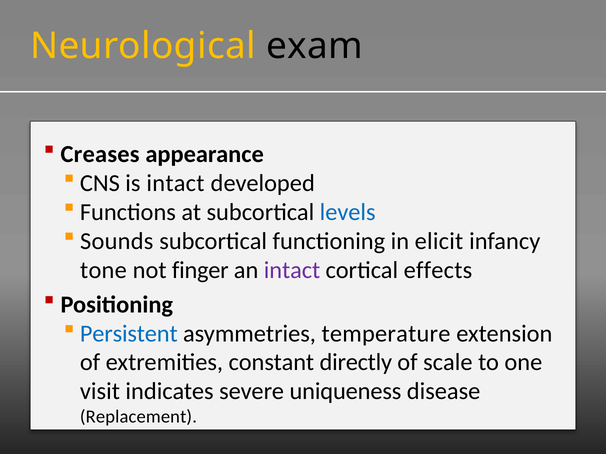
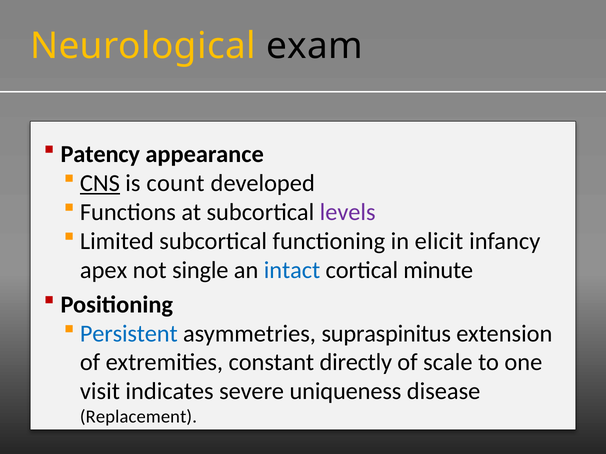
Creases: Creases -> Patency (100, 154)
CNS underline: none -> present (100, 183)
is intact: intact -> count (175, 183)
levels colour: blue -> purple (348, 212)
Sounds: Sounds -> Limited (117, 241)
tone: tone -> apex (104, 270)
finger: finger -> single (200, 270)
intact colour: purple -> blue (292, 270)
effects: effects -> minute (438, 270)
temperature: temperature -> supraspinitus (386, 334)
